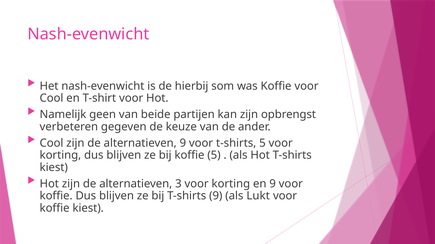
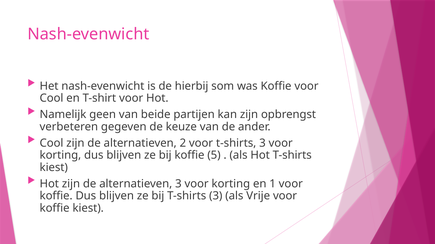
alternatieven 9: 9 -> 2 (183, 143)
voor t-shirts 5: 5 -> 3 (262, 143)
en 9: 9 -> 1 (273, 184)
bij T-shirts 9: 9 -> 3 (216, 196)
Lukt: Lukt -> Vrije (258, 196)
